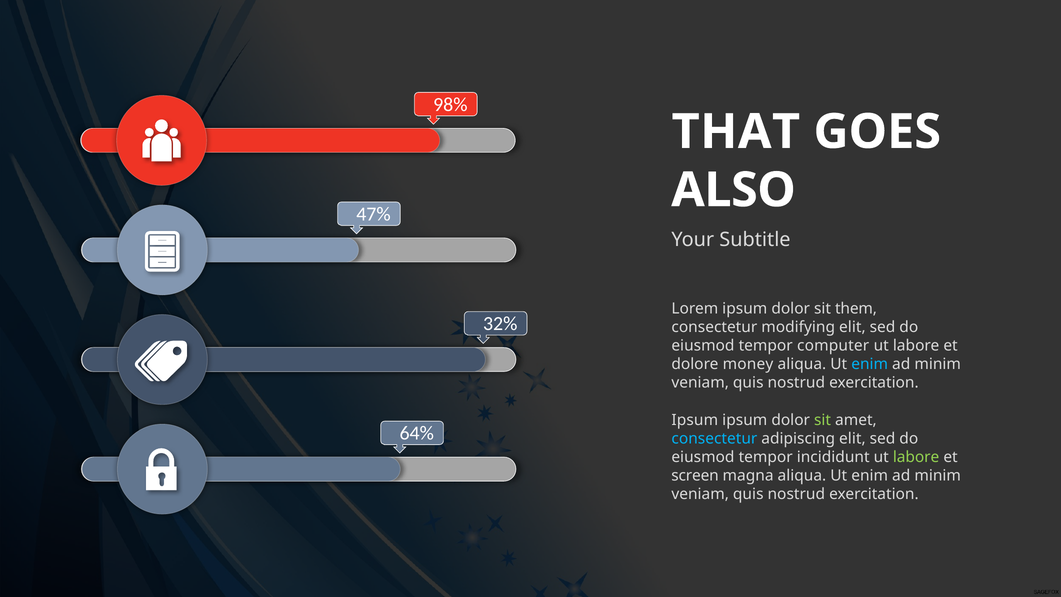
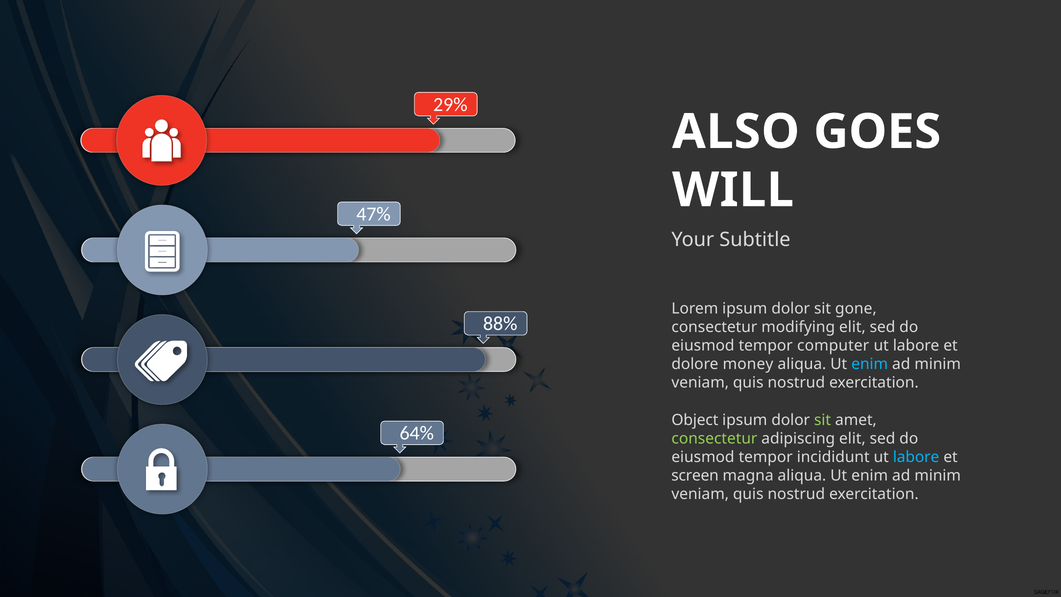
98%: 98% -> 29% (450, 104)
THAT: THAT -> ALSO (736, 132)
ALSO: ALSO -> WILL (733, 190)
them: them -> gone (856, 308)
32%: 32% -> 88% (500, 324)
Ipsum: Ipsum -> Object (695, 420)
consectetur colour: light blue -> light green (714, 438)
labore colour: light green -> light blue (916, 457)
